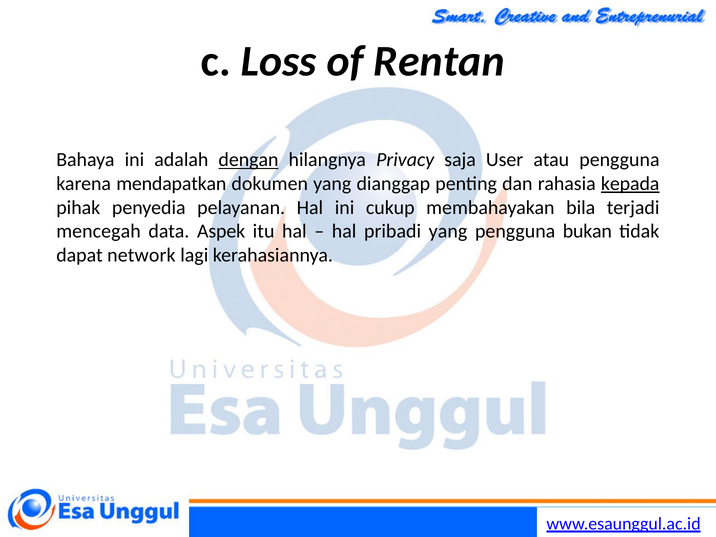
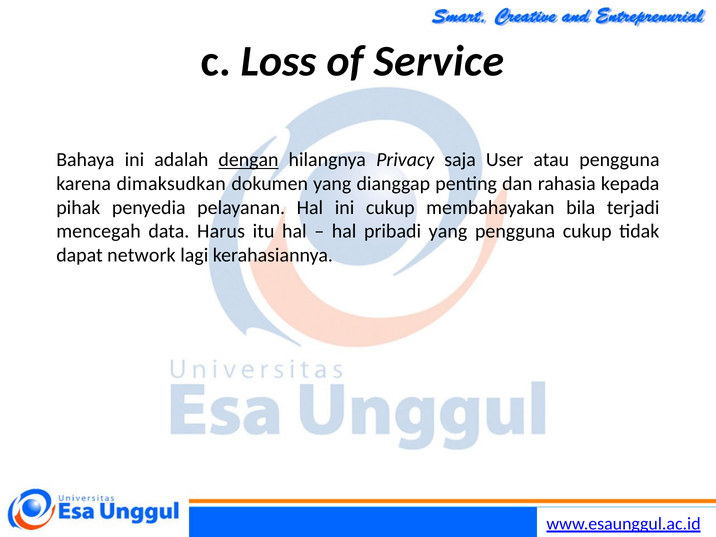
Rentan: Rentan -> Service (439, 61)
mendapatkan: mendapatkan -> dimaksudkan (171, 184)
kepada underline: present -> none (630, 184)
Aspek: Aspek -> Harus (221, 231)
pengguna bukan: bukan -> cukup (587, 231)
